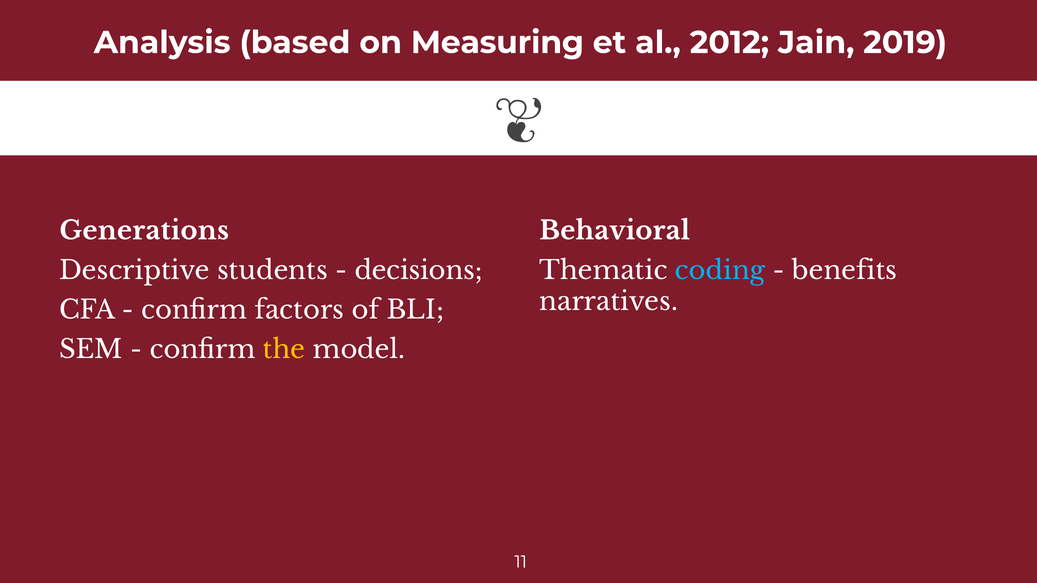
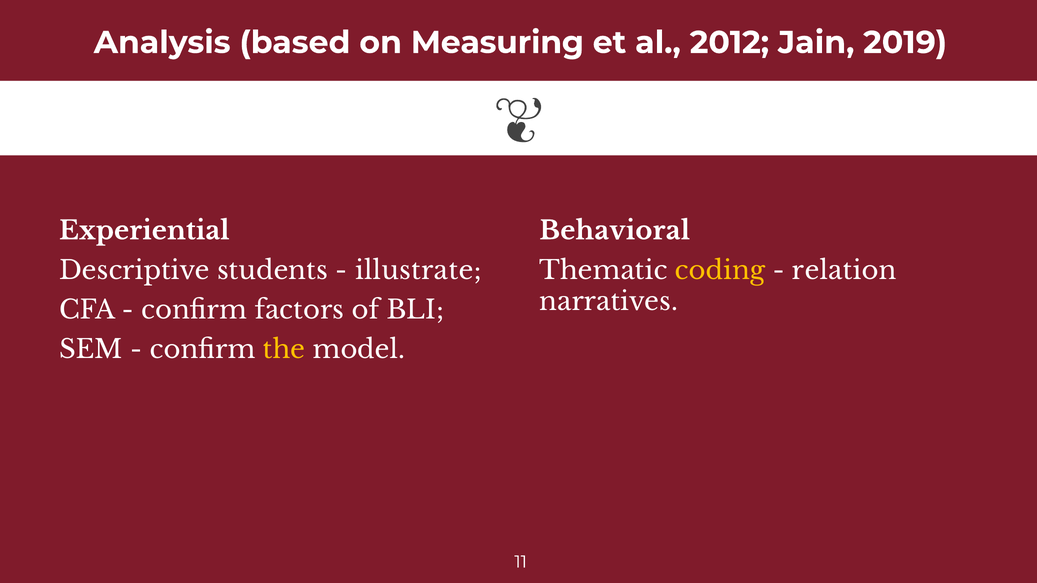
Generations: Generations -> Experiential (144, 231)
decisions: decisions -> illustrate (418, 271)
coding colour: light blue -> yellow (720, 271)
benefits: benefits -> relation (844, 271)
